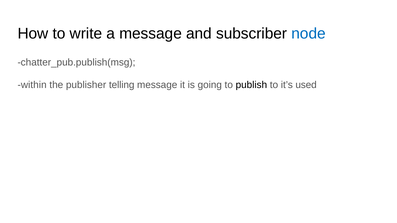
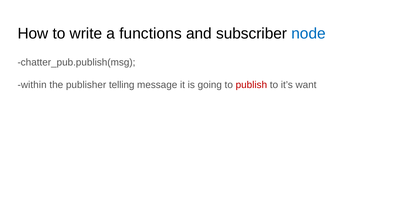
a message: message -> functions (151, 34)
publish colour: black -> red (251, 85)
used: used -> want (306, 85)
